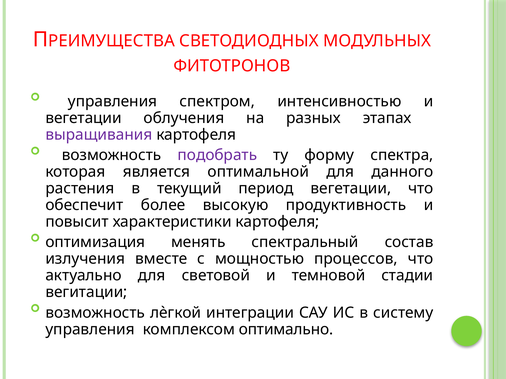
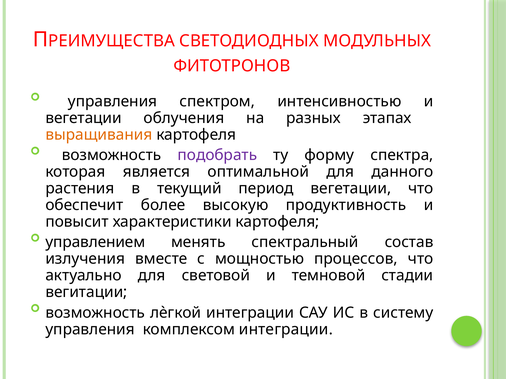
выращивания colour: purple -> orange (99, 135)
оптимизация: оптимизация -> управлением (95, 243)
комплексом оптимально: оптимально -> интеграции (286, 330)
